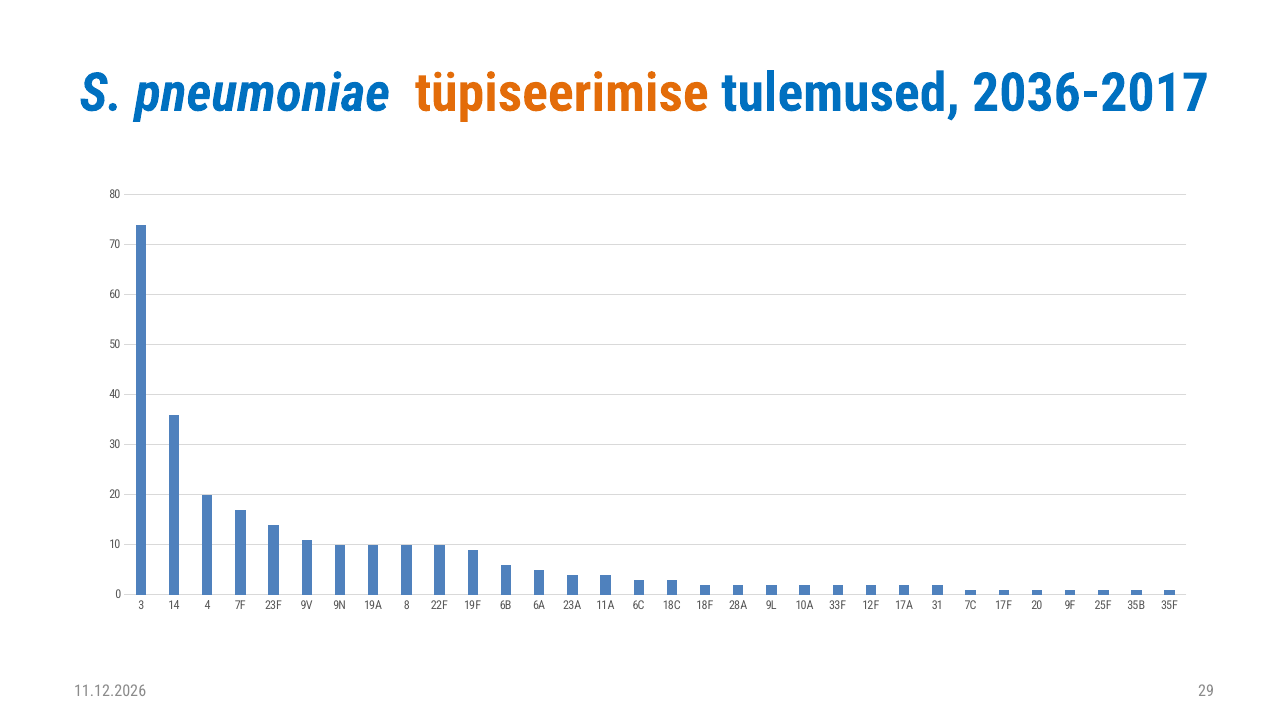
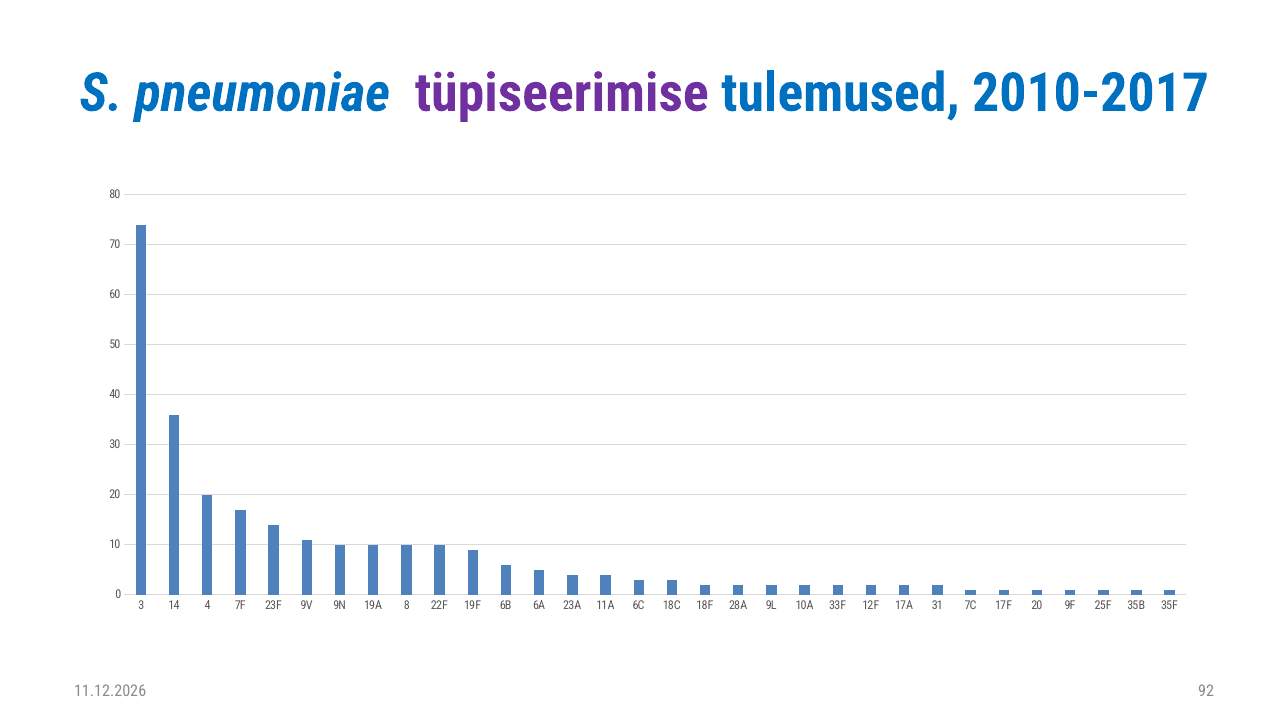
tüpiseerimise colour: orange -> purple (562, 93)
2036-2017: 2036-2017 -> 2010-2017 (1091, 93)
29: 29 -> 92 (1206, 692)
